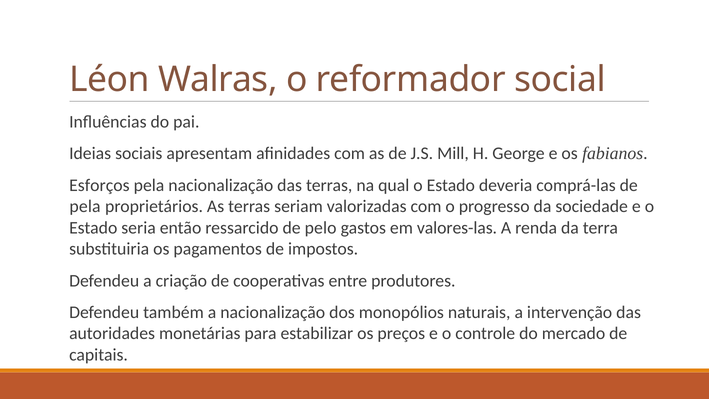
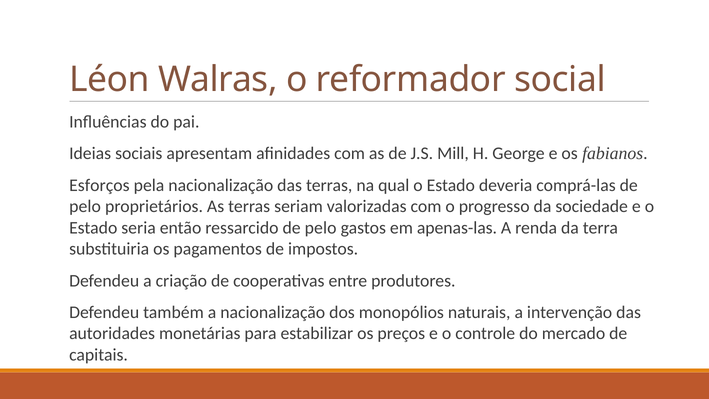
pela: pela -> pelo (85, 206)
valores-las: valores-las -> apenas-las (457, 228)
